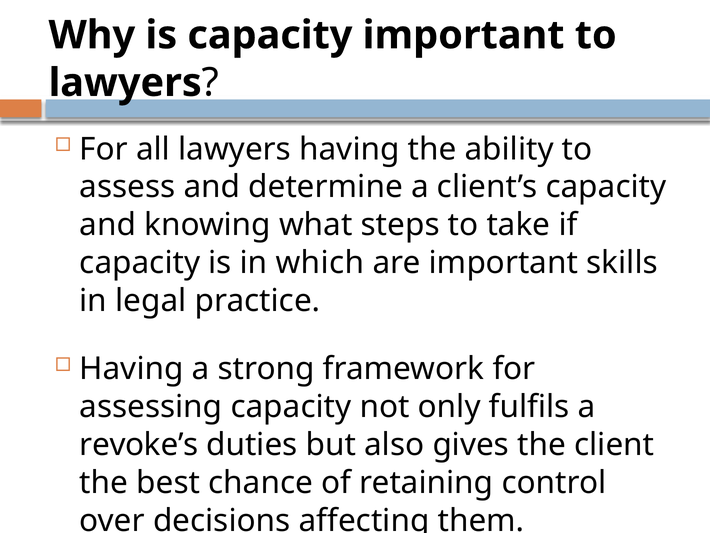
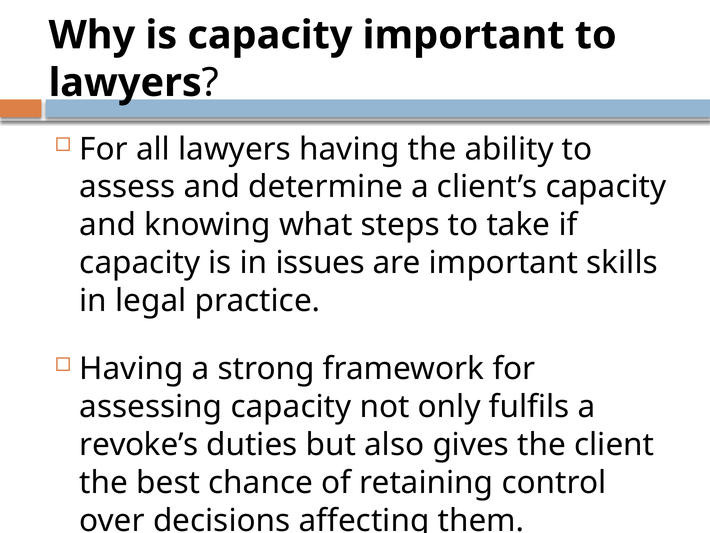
which: which -> issues (320, 263)
